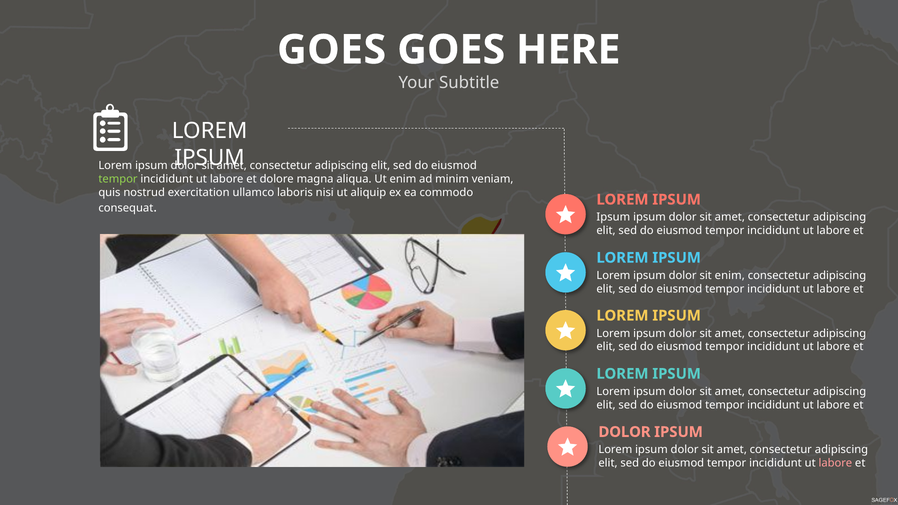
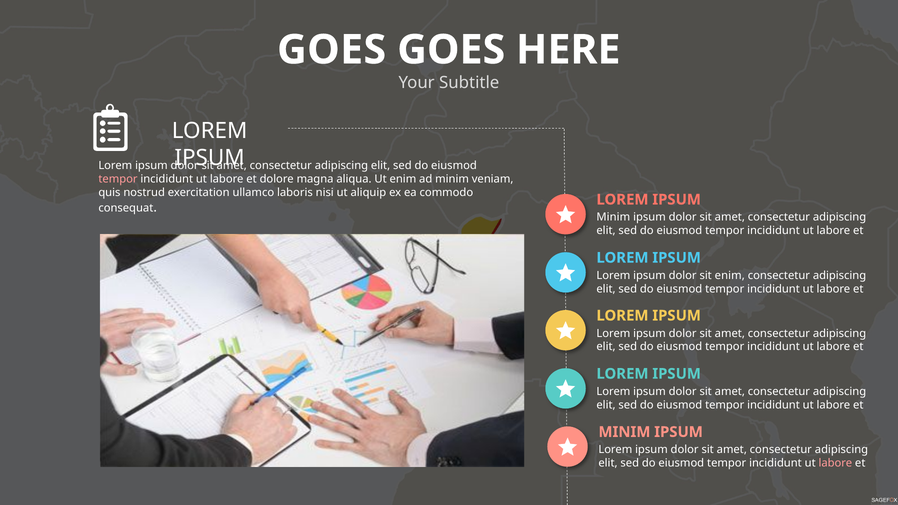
tempor colour: light green -> pink (118, 179)
Ipsum: Ipsum -> Minim (613, 217)
DOLOR: DOLOR -> MINIM (624, 432)
